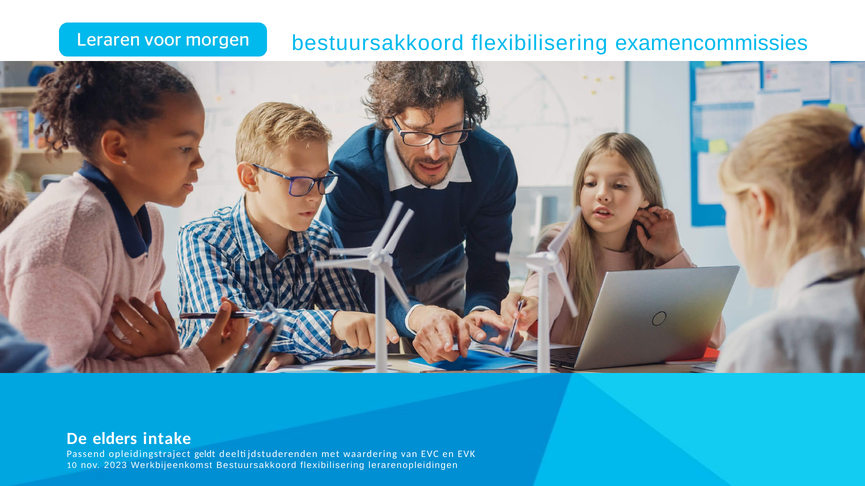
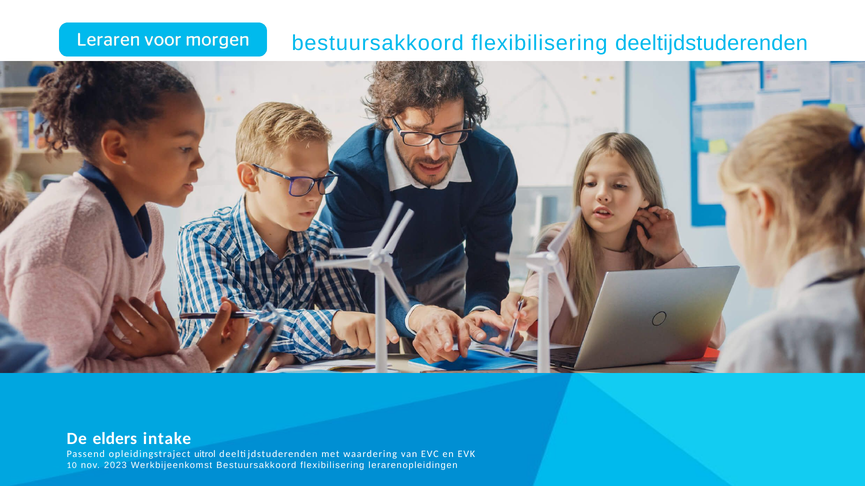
flexibilisering examencommissies: examencommissies -> deeltijdstuderenden (711, 43)
geldt: geldt -> uitrol (205, 455)
